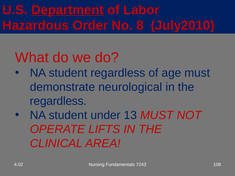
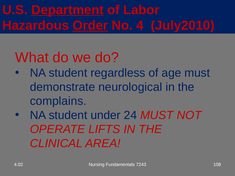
Order underline: none -> present (90, 26)
8: 8 -> 4 (140, 26)
regardless: regardless -> complains (58, 101)
13: 13 -> 24 (130, 115)
